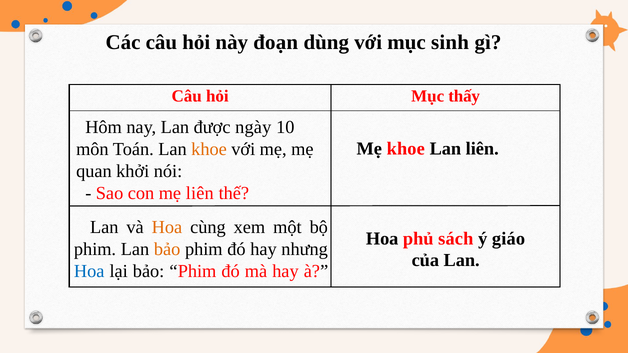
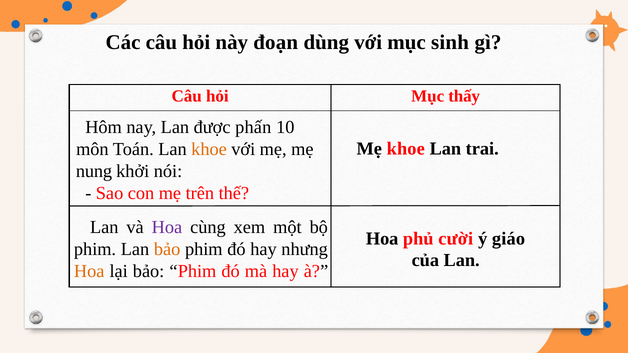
ngày: ngày -> phấn (253, 127)
Lan liên: liên -> trai (482, 149)
quan: quan -> nung (94, 171)
mẹ liên: liên -> trên (200, 193)
Hoa colour: orange -> purple (167, 227)
sách: sách -> cười (456, 239)
Hoa colour: blue -> orange (89, 271)
